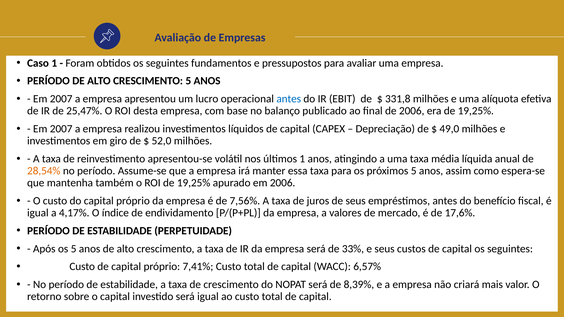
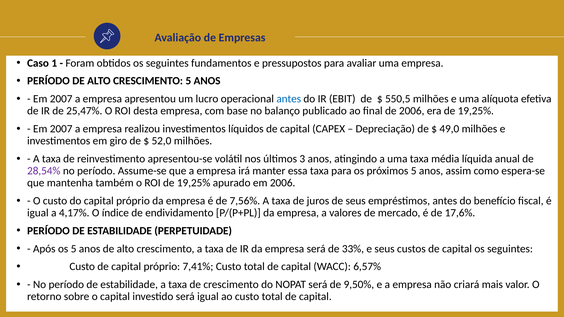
331,8: 331,8 -> 550,5 (398, 99)
últimos 1: 1 -> 3 (302, 159)
28,54% colour: orange -> purple (44, 171)
8,39%: 8,39% -> 9,50% (359, 285)
